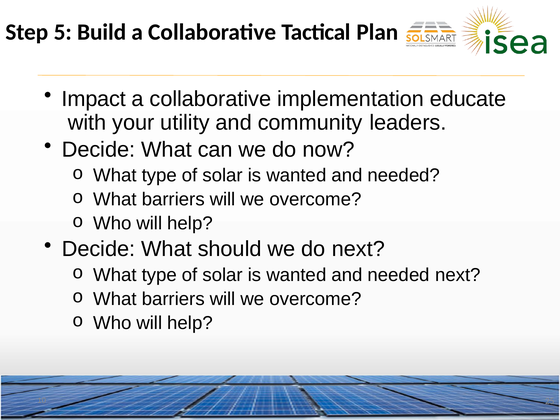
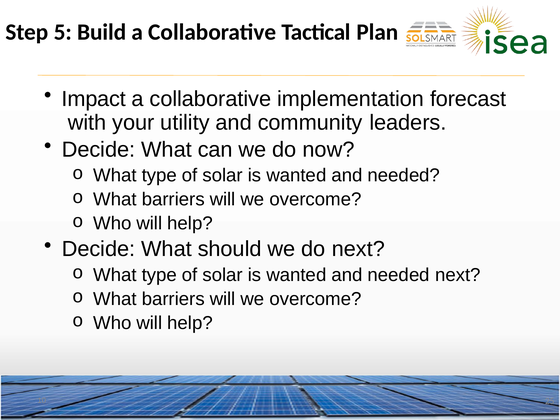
educate: educate -> forecast (468, 99)
